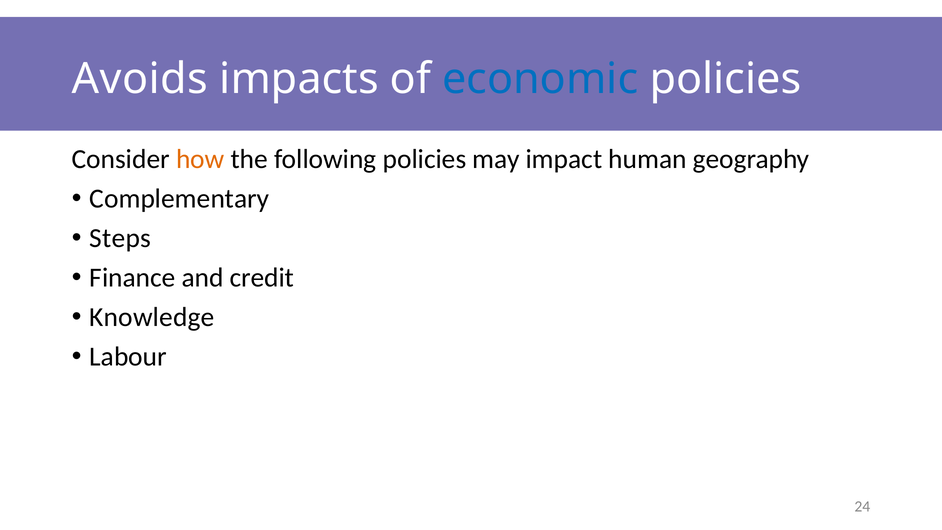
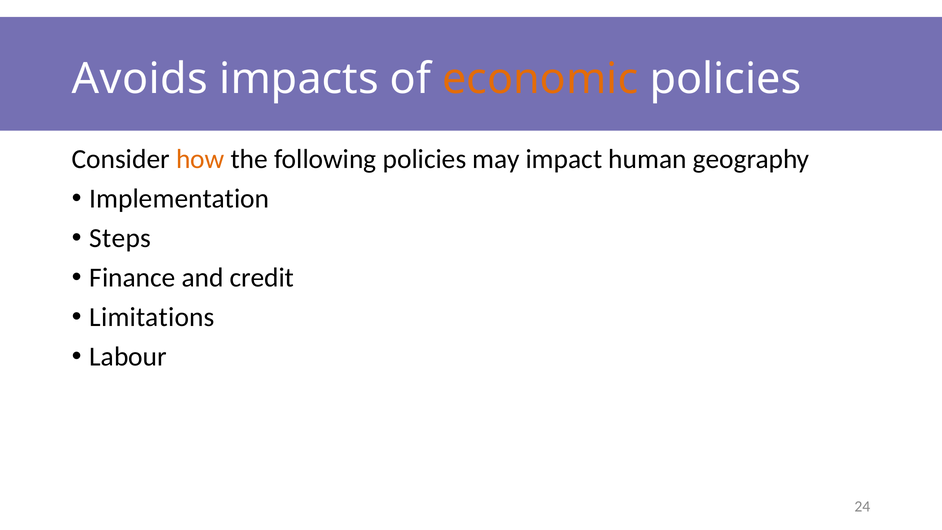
economic colour: blue -> orange (540, 79)
Complementary: Complementary -> Implementation (179, 199)
Knowledge: Knowledge -> Limitations (152, 317)
